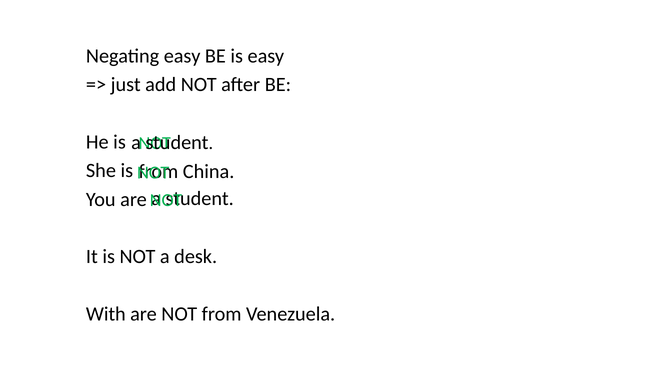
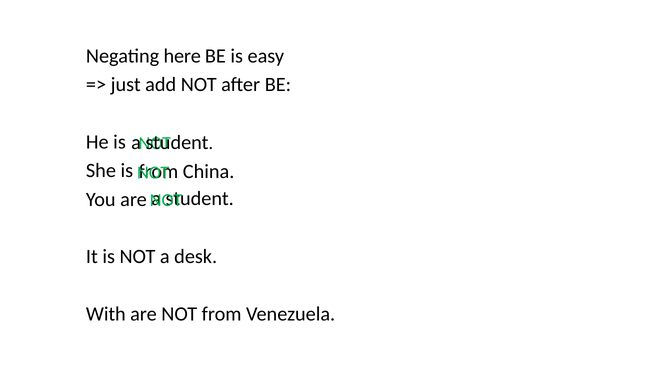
Negating easy: easy -> here (182, 56)
